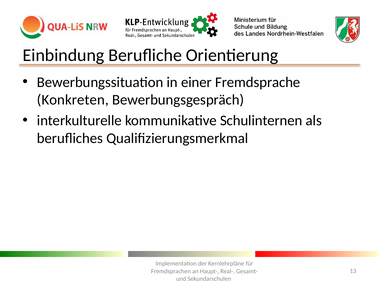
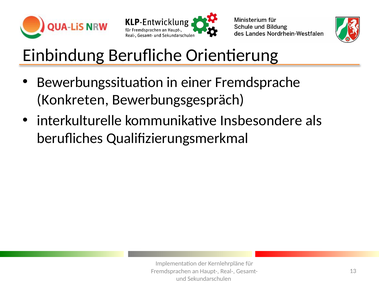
Schulinternen: Schulinternen -> Insbesondere (261, 121)
